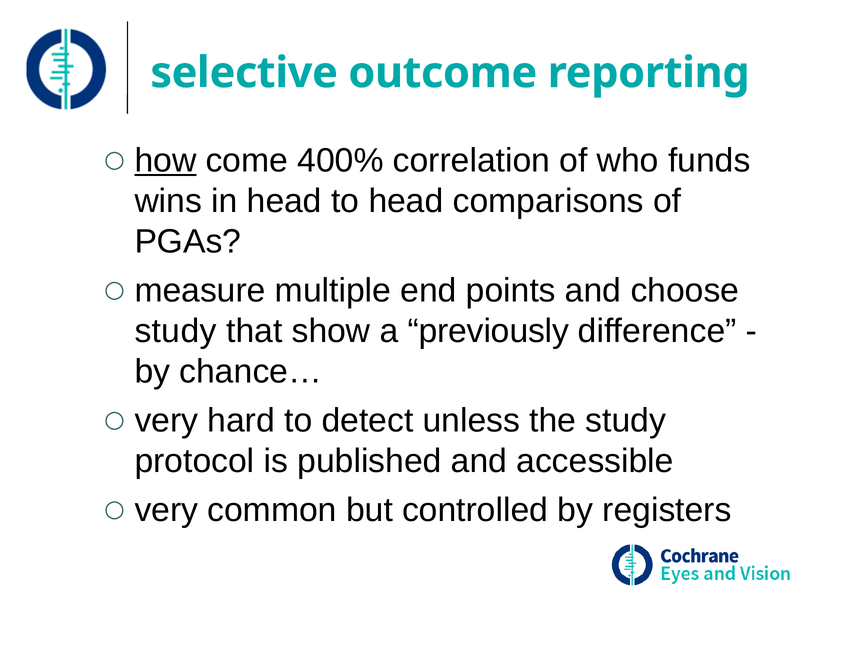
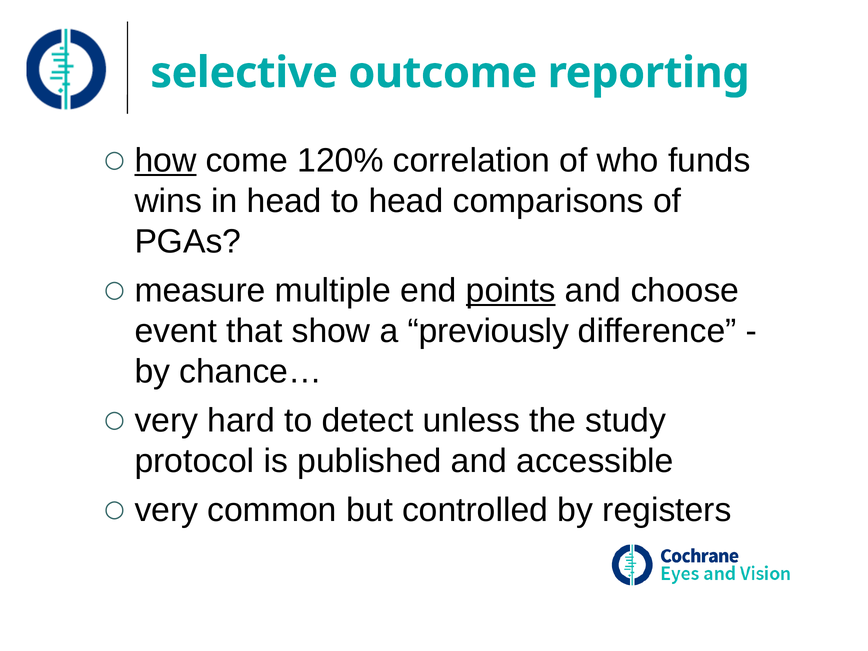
400%: 400% -> 120% (341, 161)
points underline: none -> present (511, 291)
study: study -> event (176, 331)
